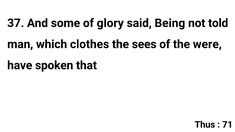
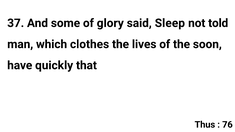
Being: Being -> Sleep (170, 23)
sees: sees -> lives (144, 44)
were: were -> soon (207, 44)
spoken: spoken -> quickly (54, 65)
71: 71 -> 76 (227, 125)
